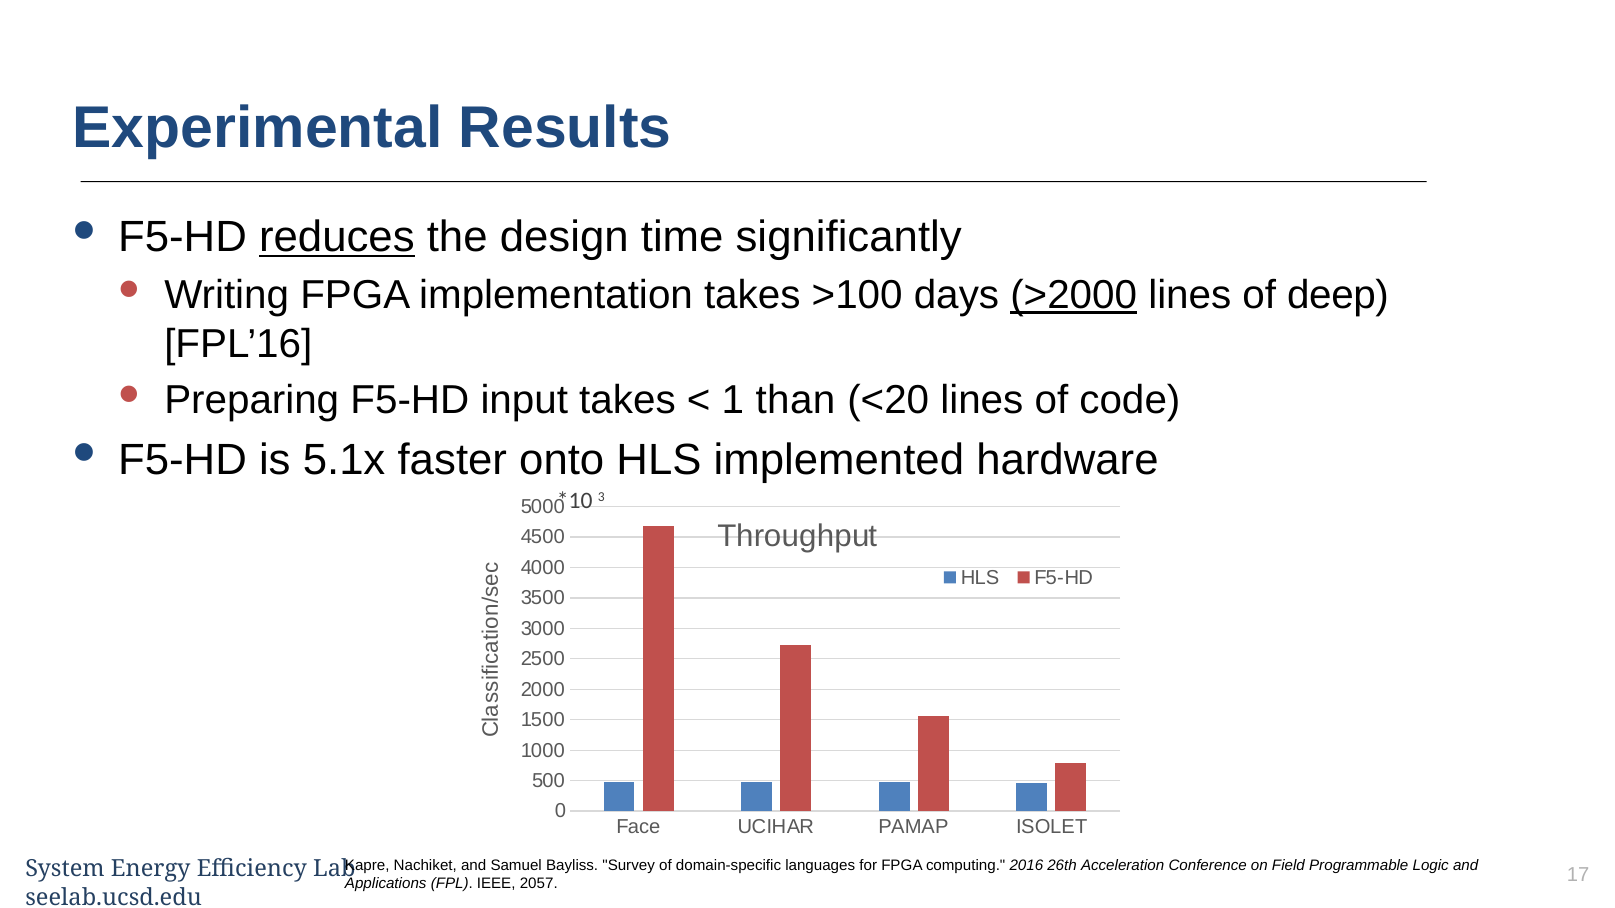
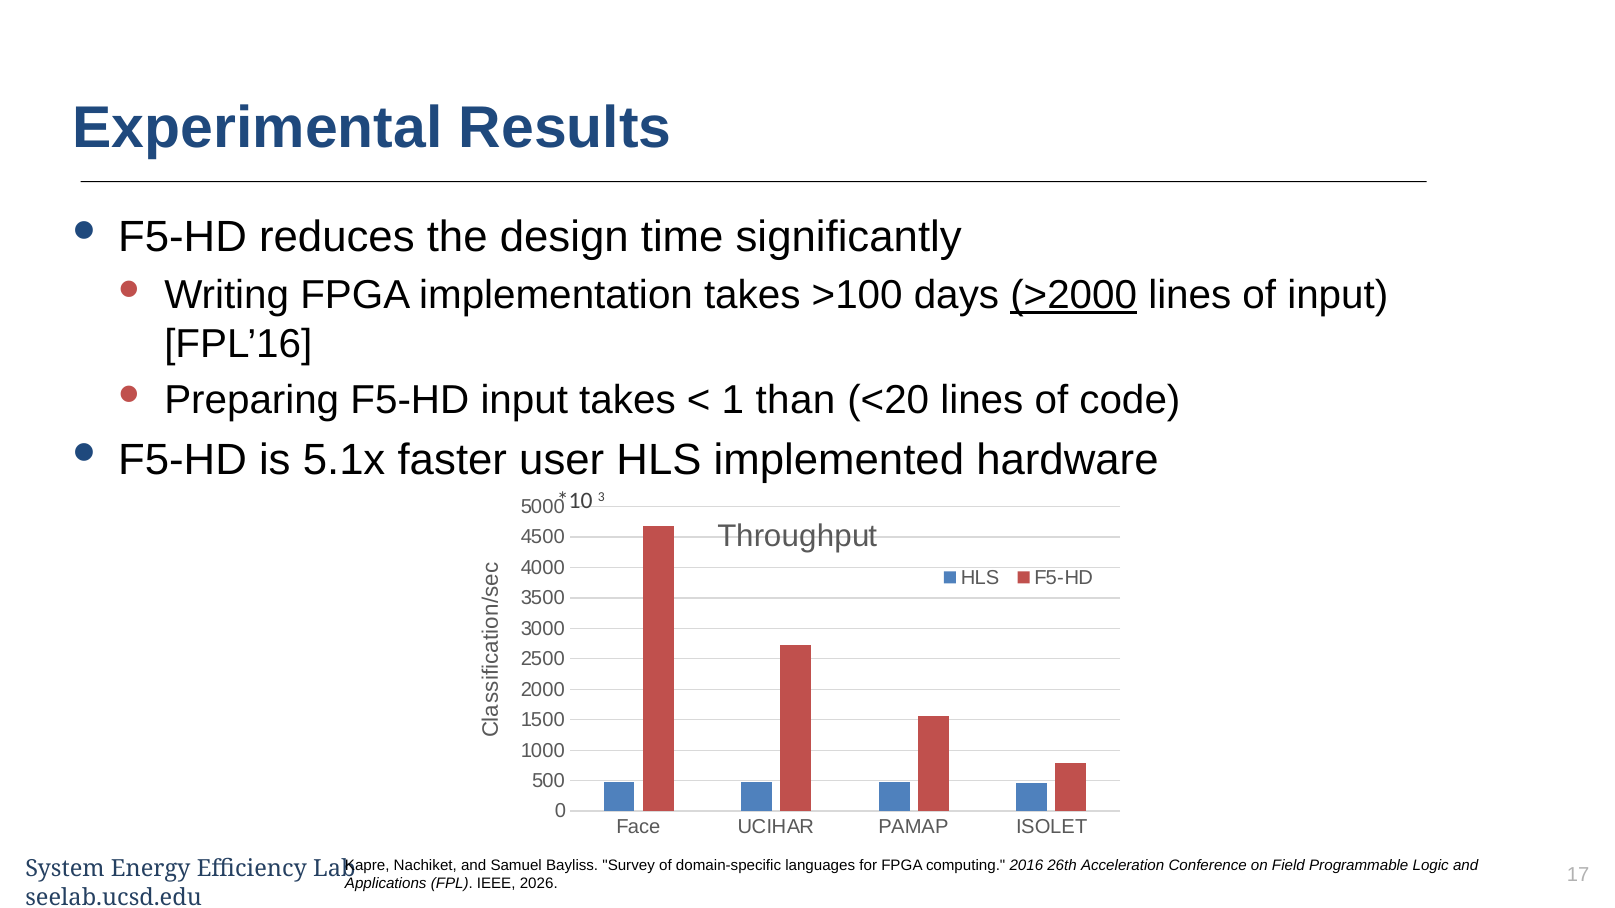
reduces underline: present -> none (337, 237)
of deep: deep -> input (1338, 295)
onto: onto -> user (562, 460)
2057: 2057 -> 2026 (539, 884)
